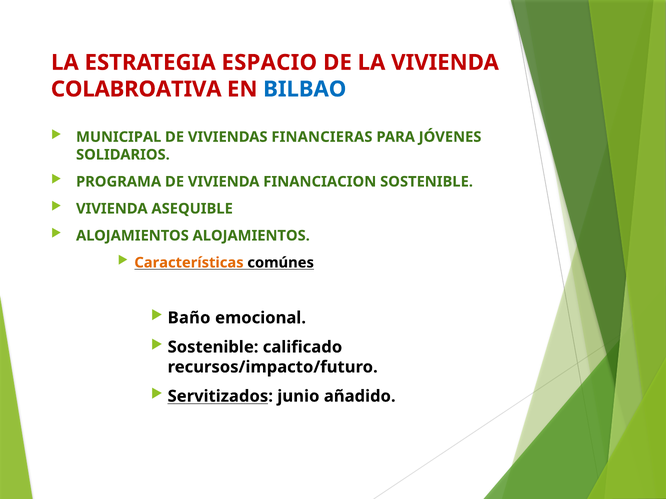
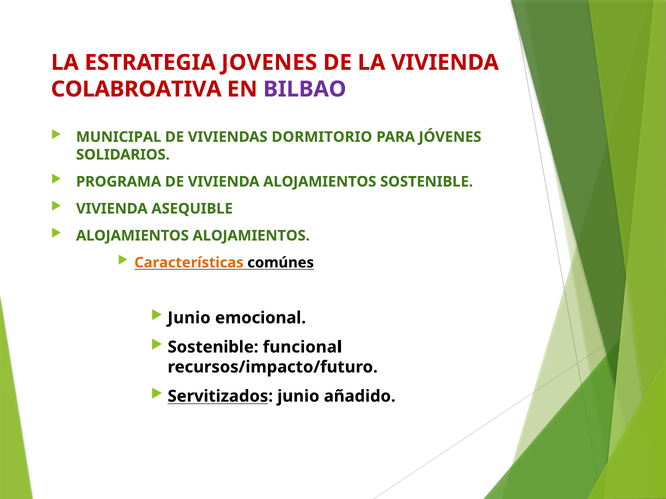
ESPACIO: ESPACIO -> JOVENES (269, 63)
BILBAO colour: blue -> purple (305, 89)
FINANCIERAS: FINANCIERAS -> DORMITORIO (322, 137)
VIVIENDA FINANCIACION: FINANCIACION -> ALOJAMIENTOS (320, 182)
Baño: Baño -> Junio (189, 318)
calificado: calificado -> funcional (302, 347)
